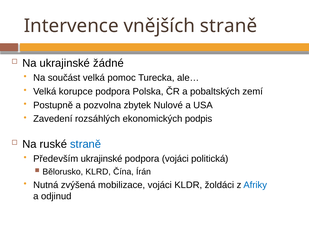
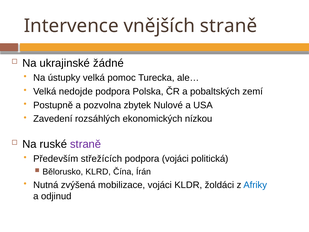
součást: součást -> ústupky (64, 78)
korupce: korupce -> nedojde (76, 91)
podpis: podpis -> nízkou (199, 119)
straně colour: blue -> purple (86, 144)
Především ukrajinské: ukrajinské -> střežících (101, 159)
